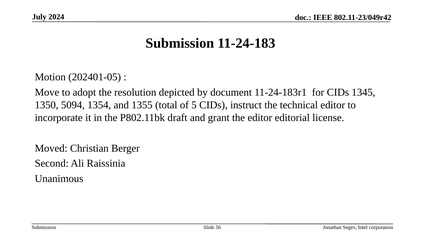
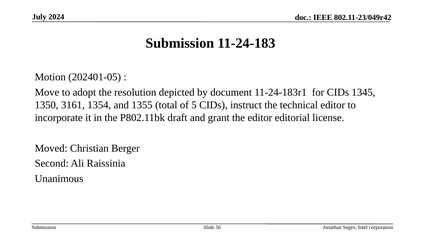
5094: 5094 -> 3161 (73, 105)
